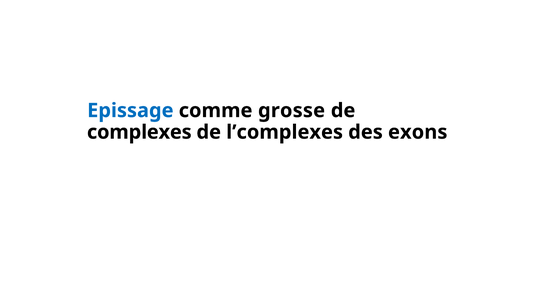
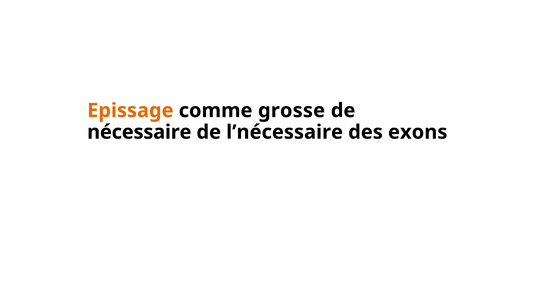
Epissage colour: blue -> orange (130, 111)
complexes: complexes -> nécessaire (139, 132)
l’complexes: l’complexes -> l’nécessaire (285, 132)
